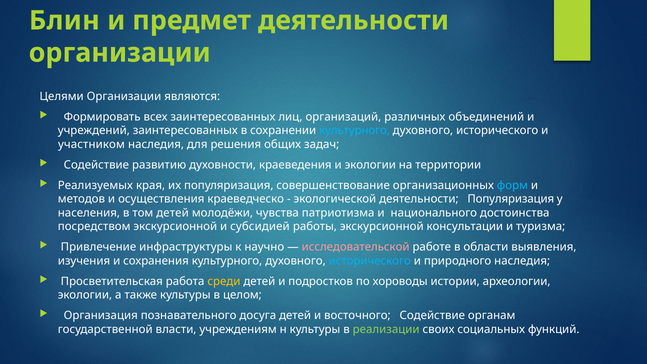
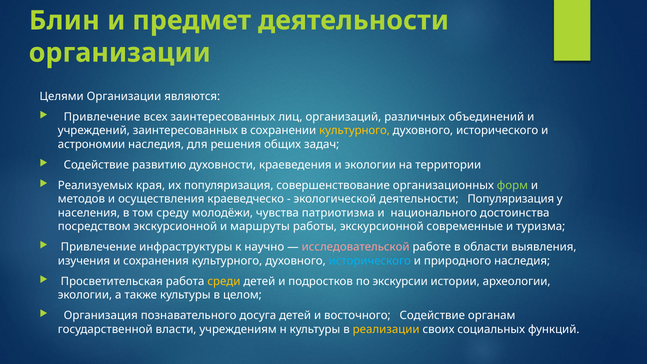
Формировать: Формировать -> Привлечение (102, 117)
культурного colour: light blue -> yellow (355, 130)
участником: участником -> астрономии (92, 144)
форм colour: light blue -> light green (512, 185)
том детей: детей -> среду (173, 213)
субсидией: субсидией -> маршруты (260, 226)
консультации: консультации -> современные (465, 226)
хороводы: хороводы -> экскурсии (400, 281)
реализации colour: light green -> yellow (386, 329)
